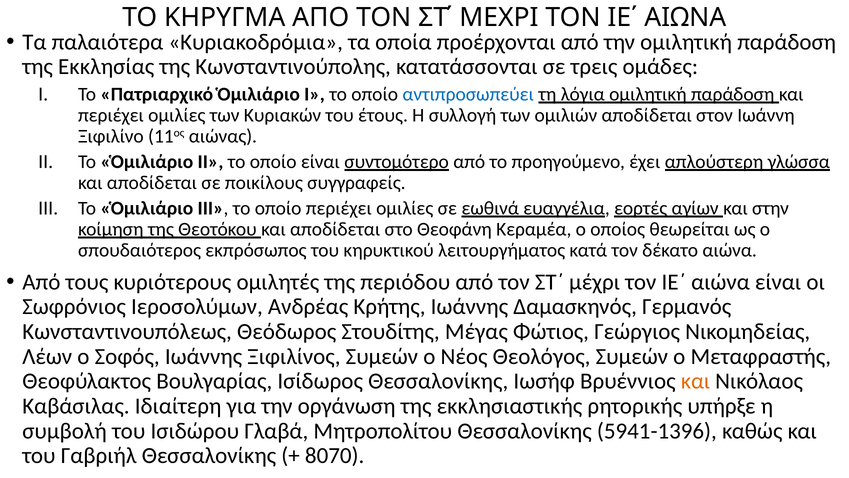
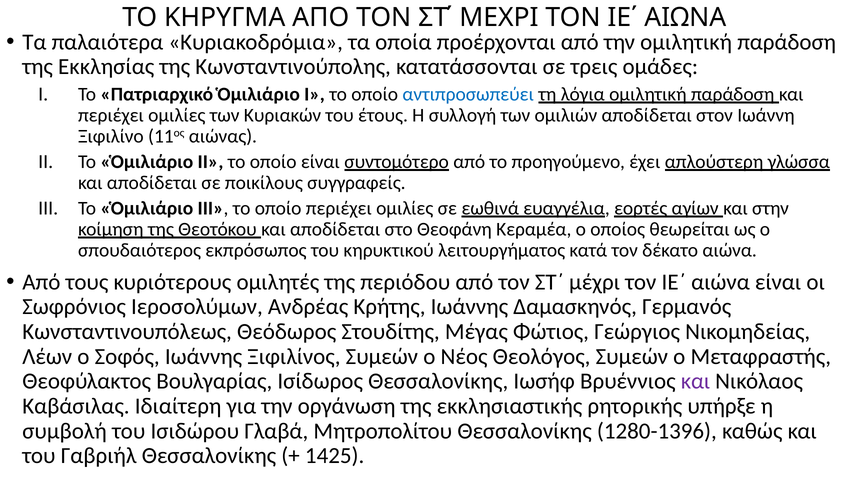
και colour: orange -> purple (695, 381)
5941-1396: 5941-1396 -> 1280-1396 (657, 431)
8070: 8070 -> 1425 (335, 455)
